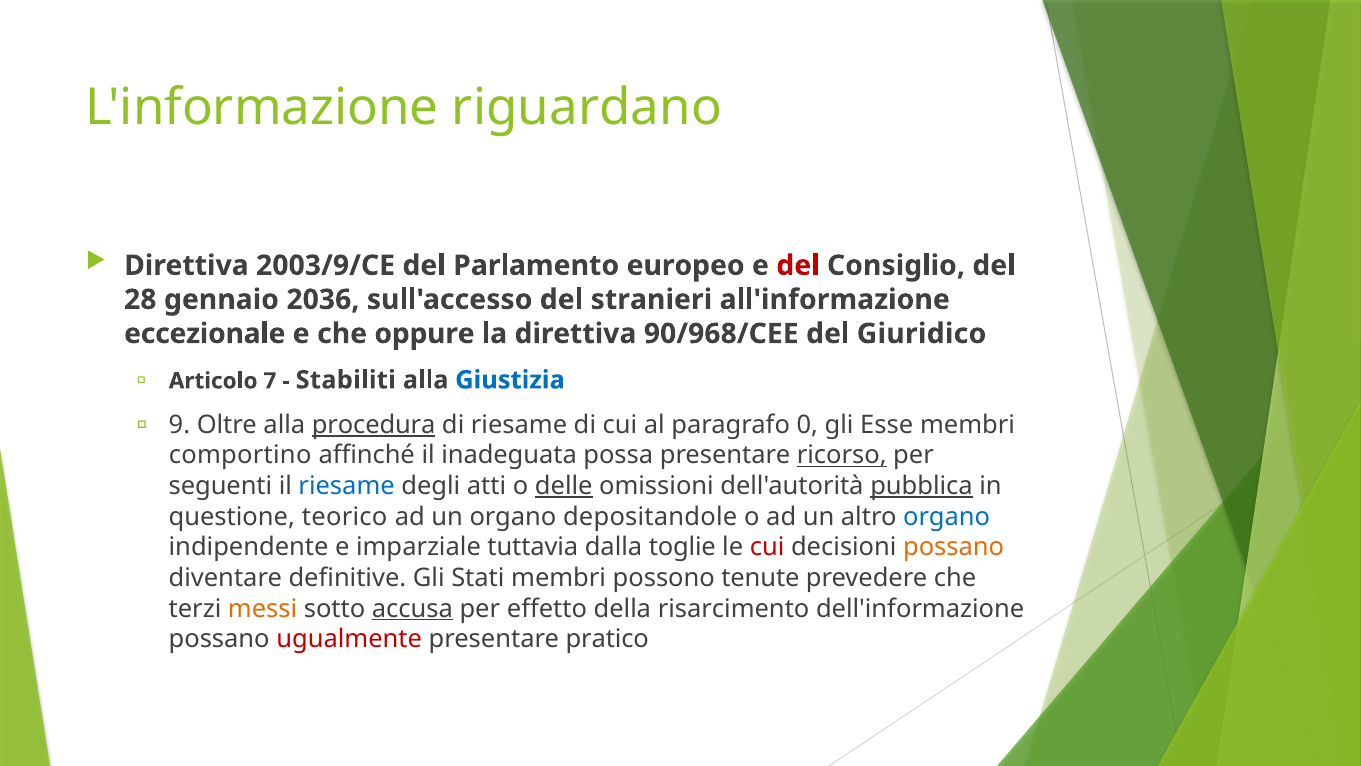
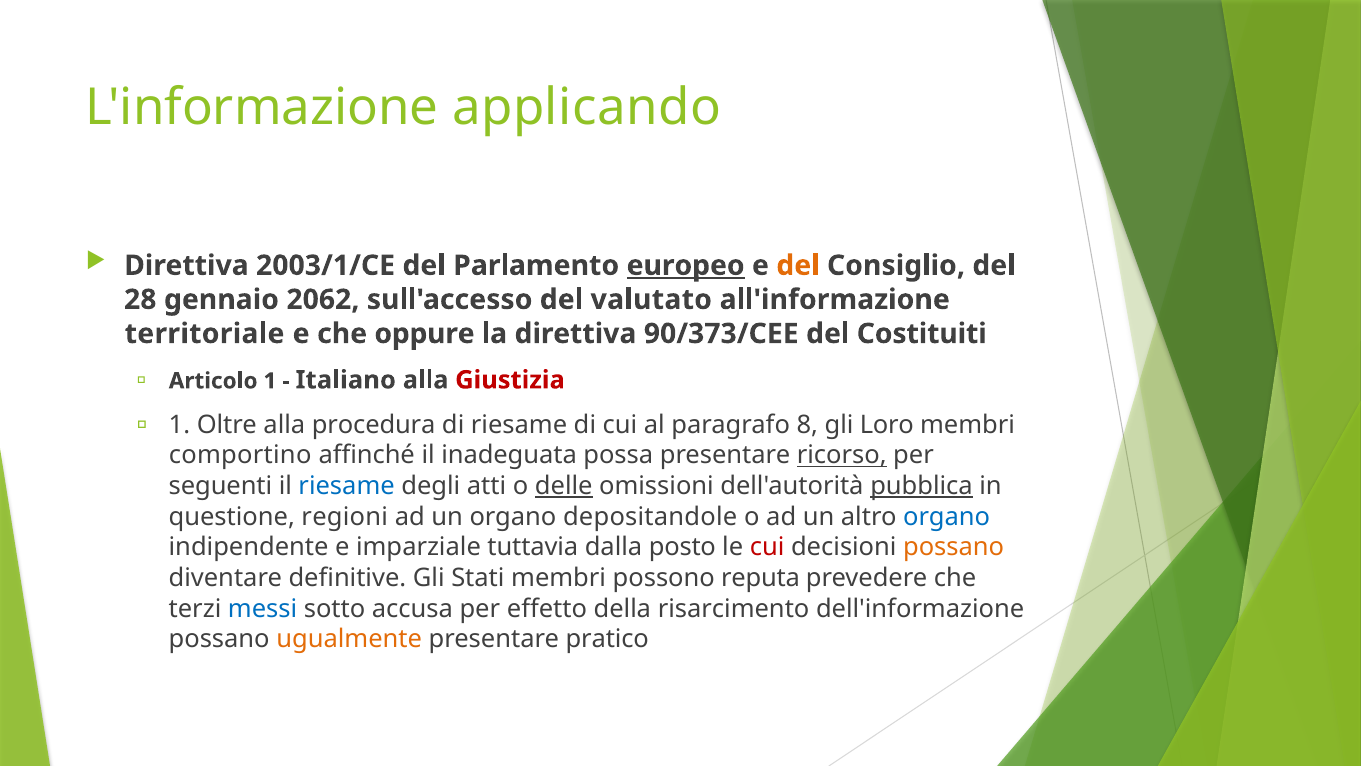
riguardano: riguardano -> applicando (587, 107)
2003/9/CE: 2003/9/CE -> 2003/1/CE (326, 265)
europeo underline: none -> present (686, 265)
del colour: red -> orange (798, 265)
2036: 2036 -> 2062 (323, 299)
stranieri: stranieri -> valutato (651, 299)
eccezionale: eccezionale -> territoriale (205, 334)
90/968/CEE: 90/968/CEE -> 90/373/CEE (721, 334)
Giuridico: Giuridico -> Costituiti (922, 334)
Articolo 7: 7 -> 1 (270, 381)
Stabiliti: Stabiliti -> Italiano (346, 380)
Giustizia colour: blue -> red (510, 380)
9: 9 -> 1 (179, 425)
procedura underline: present -> none (374, 425)
0: 0 -> 8 (807, 425)
Esse: Esse -> Loro (887, 425)
teorico: teorico -> regioni (345, 516)
toglie: toglie -> posto (682, 547)
tenute: tenute -> reputa (761, 578)
messi colour: orange -> blue (263, 608)
accusa underline: present -> none (412, 608)
ugualmente colour: red -> orange (349, 639)
